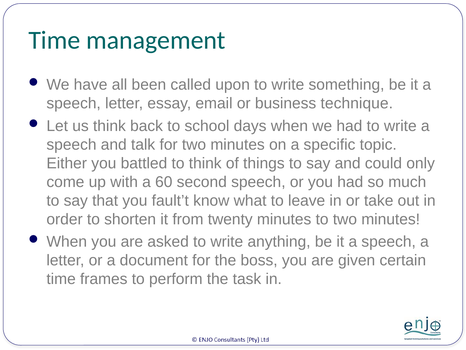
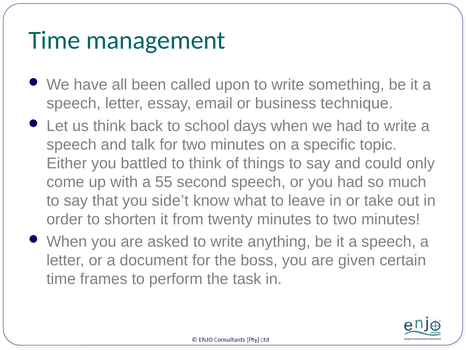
60: 60 -> 55 (164, 182)
fault’t: fault’t -> side’t (170, 200)
